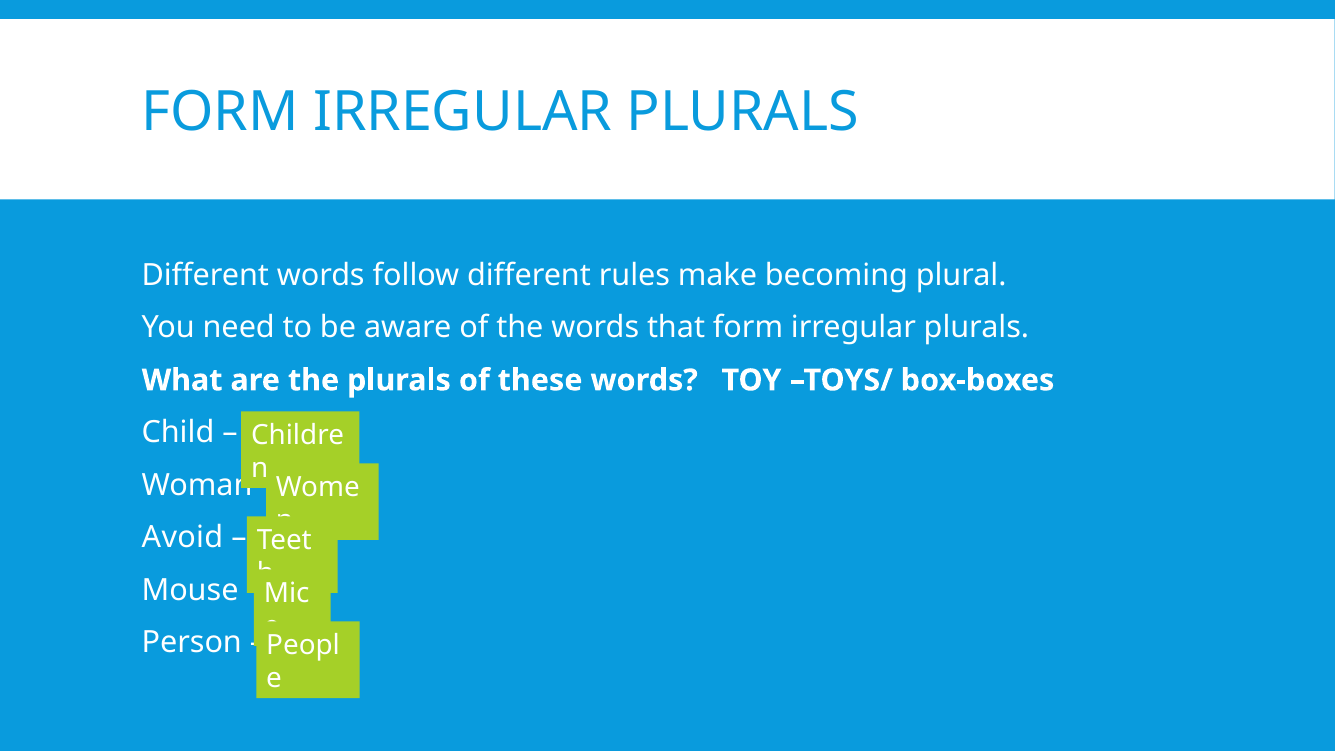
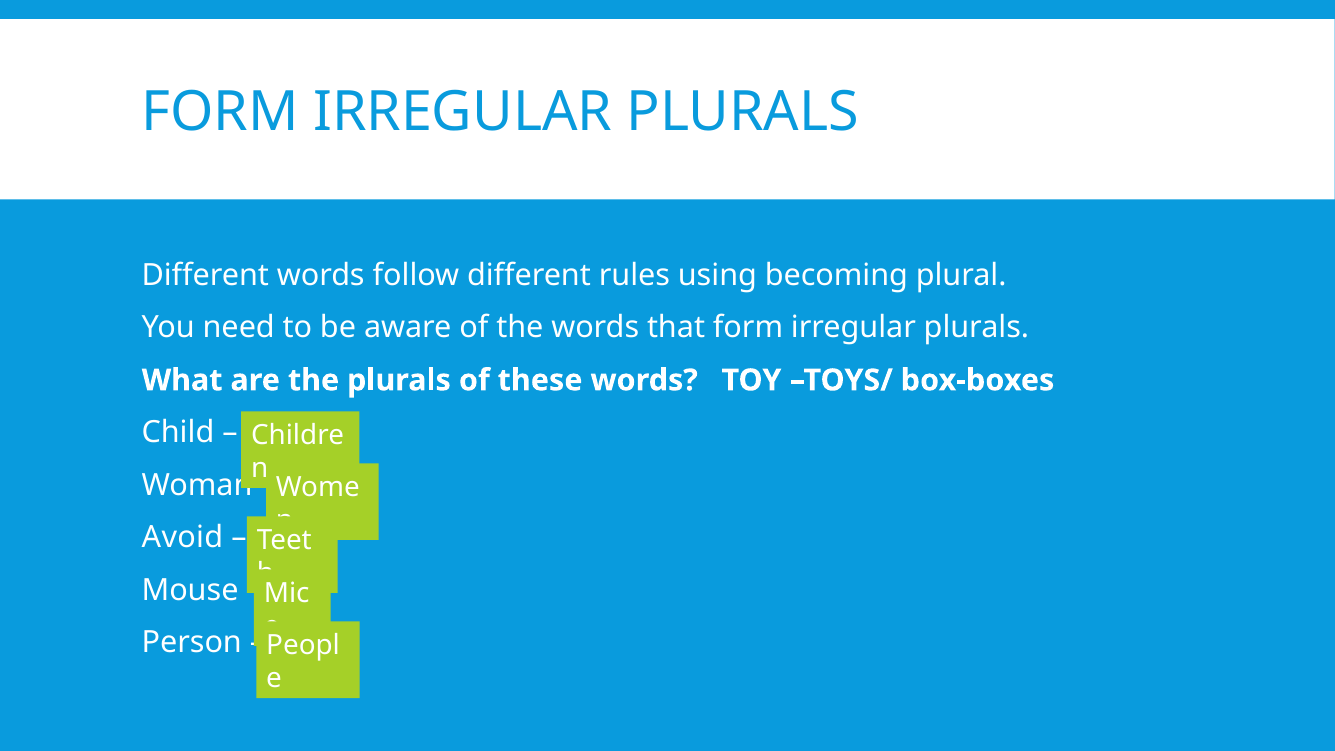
make: make -> using (717, 275)
